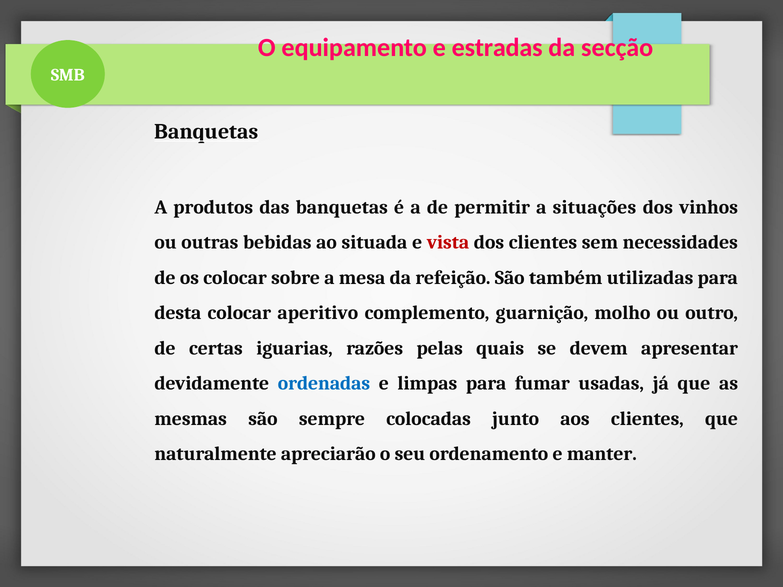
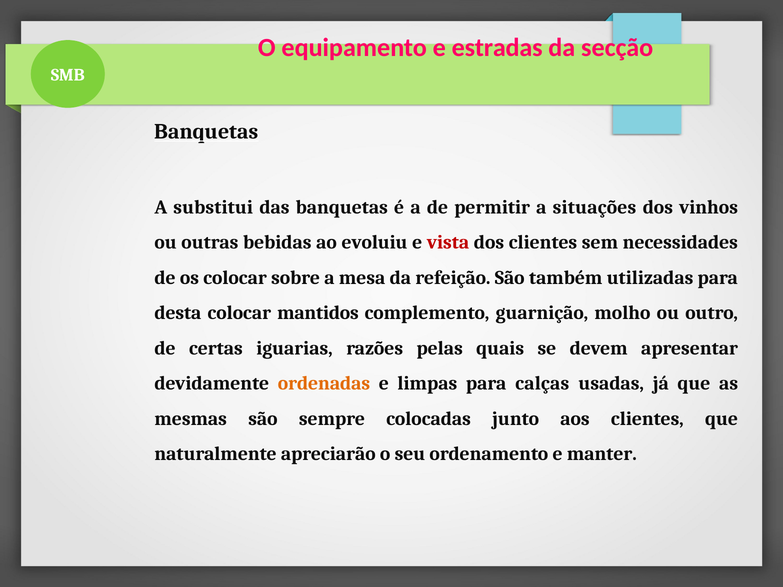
produtos: produtos -> substitui (213, 207)
situada: situada -> evoluiu (375, 243)
aperitivo: aperitivo -> mantidos (318, 313)
ordenadas colour: blue -> orange (324, 383)
fumar: fumar -> calças (542, 383)
